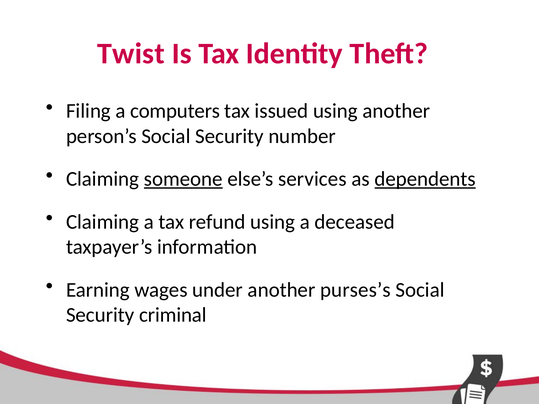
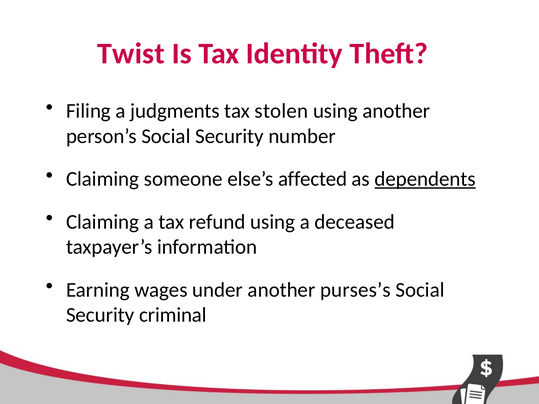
computers: computers -> judgments (175, 111)
issued: issued -> stolen (281, 111)
someone underline: present -> none (183, 179)
services: services -> affected (313, 179)
